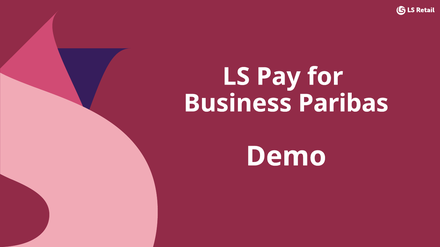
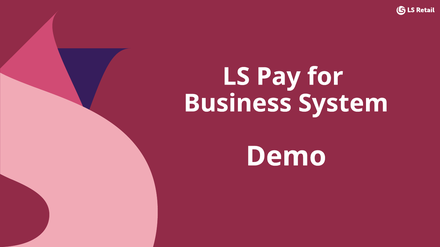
Paribas: Paribas -> System (343, 104)
